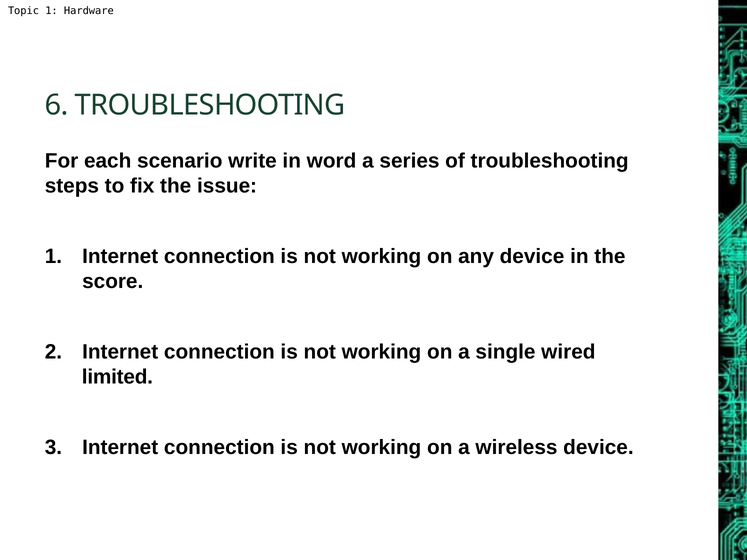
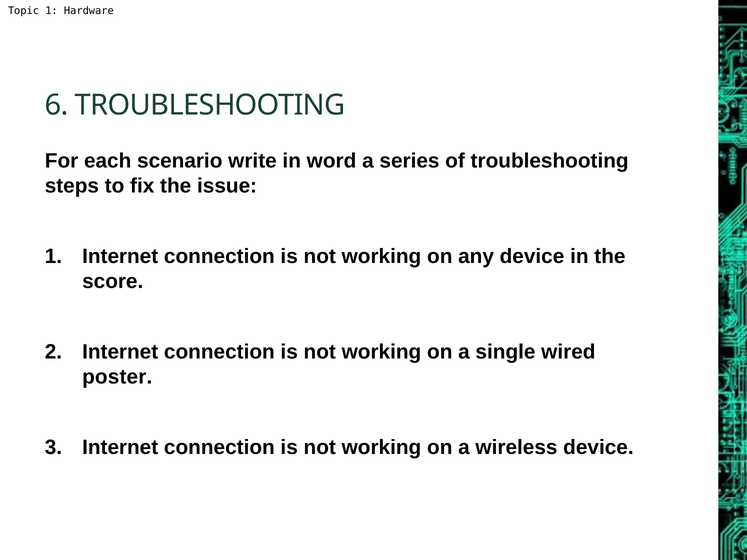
limited: limited -> poster (117, 377)
